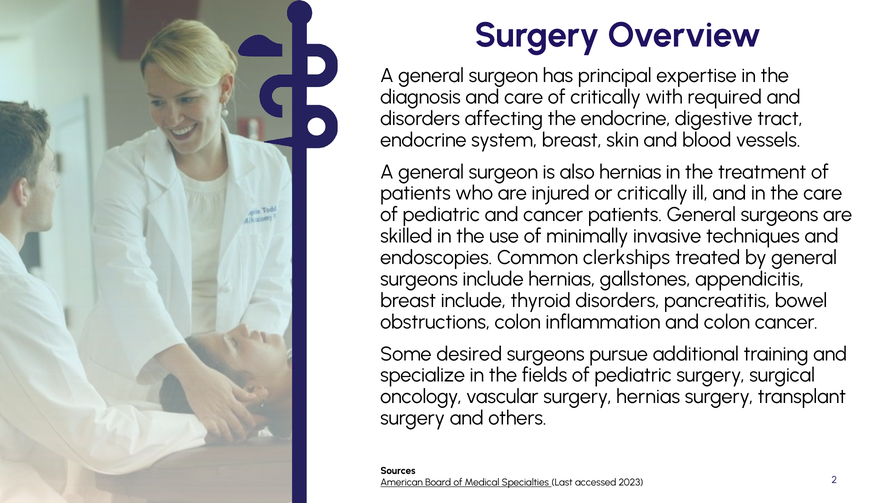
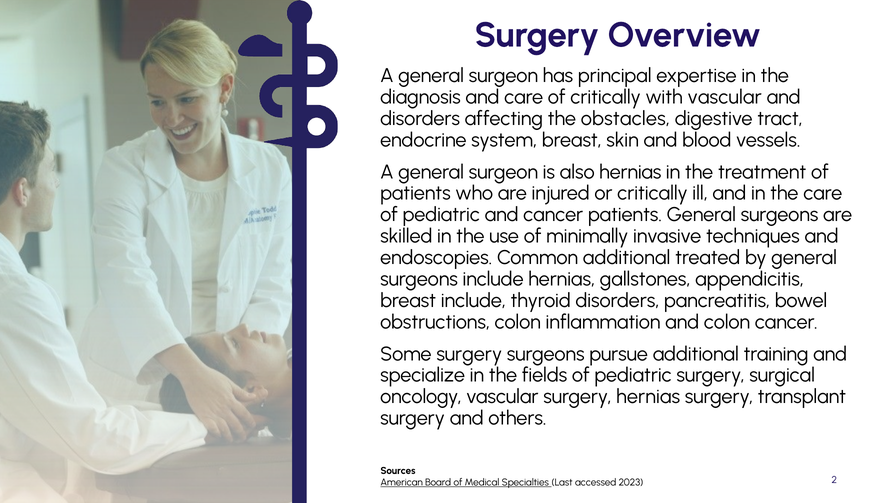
with required: required -> vascular (725, 97)
the endocrine: endocrine -> obstacles (625, 119)
Common clerkships: clerkships -> additional (627, 258)
Some desired: desired -> surgery (469, 354)
